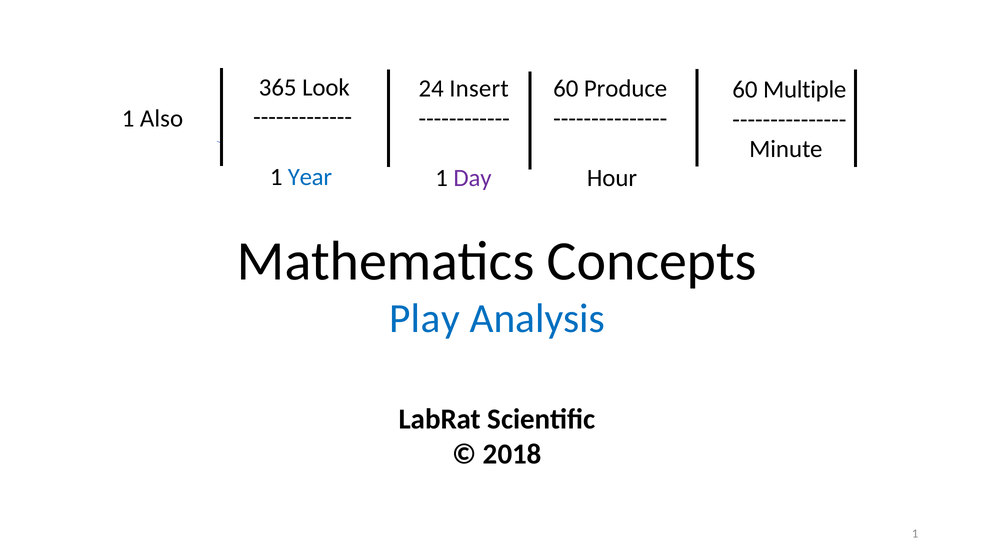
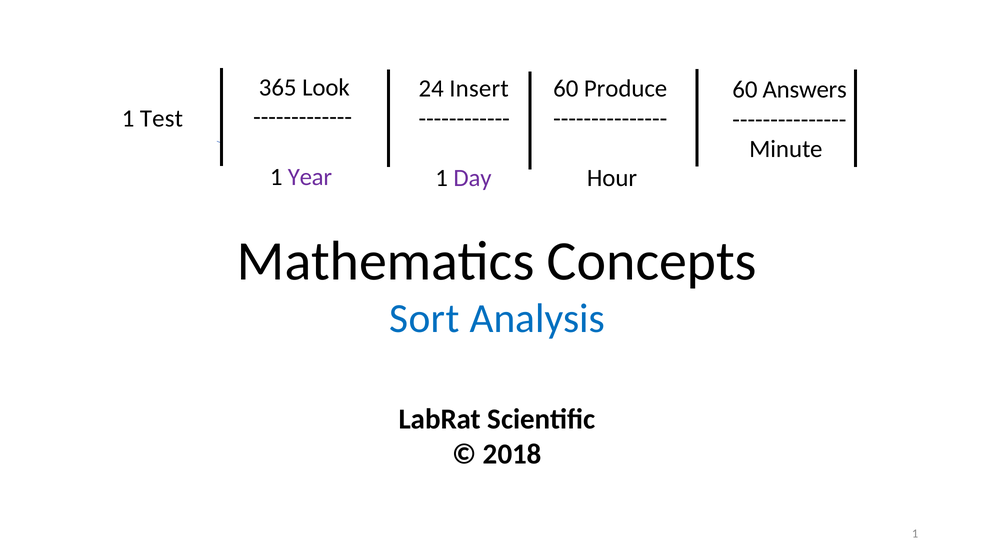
Multiple: Multiple -> Answers (805, 90)
Also: Also -> Test (161, 119)
Year colour: blue -> purple (310, 177)
Play: Play -> Sort (424, 319)
